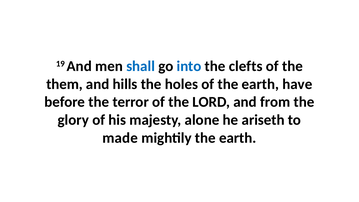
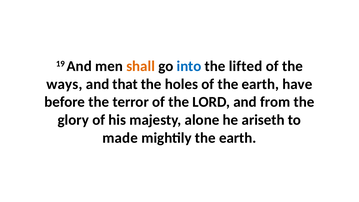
shall colour: blue -> orange (141, 66)
clefts: clefts -> lifted (246, 66)
them: them -> ways (64, 84)
hills: hills -> that (125, 84)
